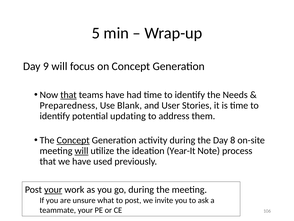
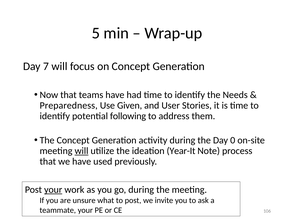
9: 9 -> 7 (46, 66)
that underline: present -> none (68, 95)
Blank: Blank -> Given (130, 105)
updating: updating -> following (128, 116)
Concept underline: present -> none (73, 140)
8: 8 -> 0 (233, 140)
